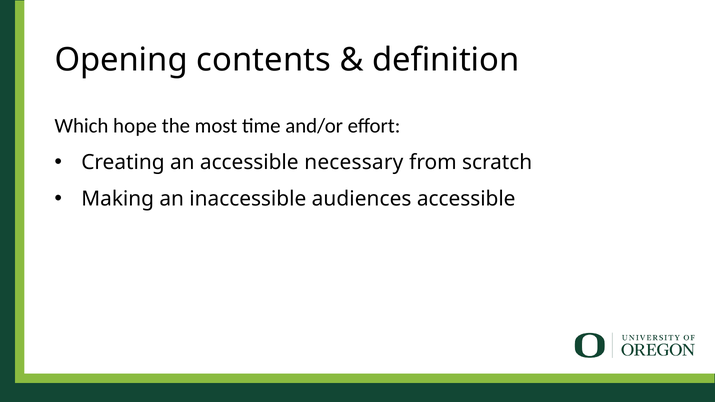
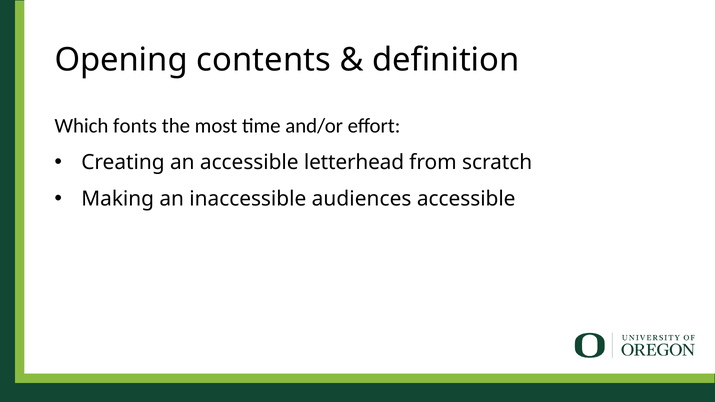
hope: hope -> fonts (135, 126)
necessary: necessary -> letterhead (354, 163)
